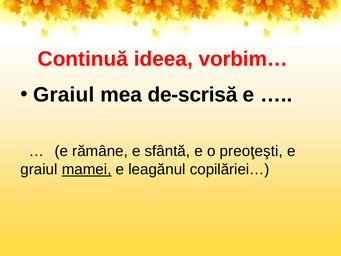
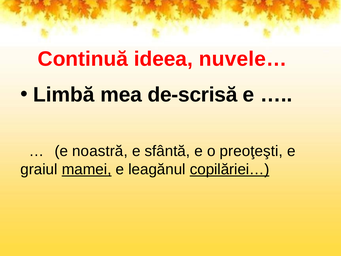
vorbim…: vorbim… -> nuvele… (243, 59)
Graiul: Graiul -> Limbă (64, 95)
rămâne: rămâne -> noastră (100, 151)
copilăriei… underline: none -> present (230, 169)
